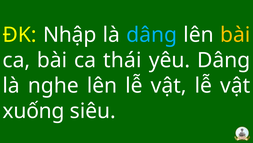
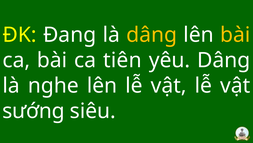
Nhập: Nhập -> Đang (70, 35)
dâng colour: light blue -> yellow (152, 35)
thái: thái -> tiên (122, 60)
xuống: xuống -> sướng (34, 111)
